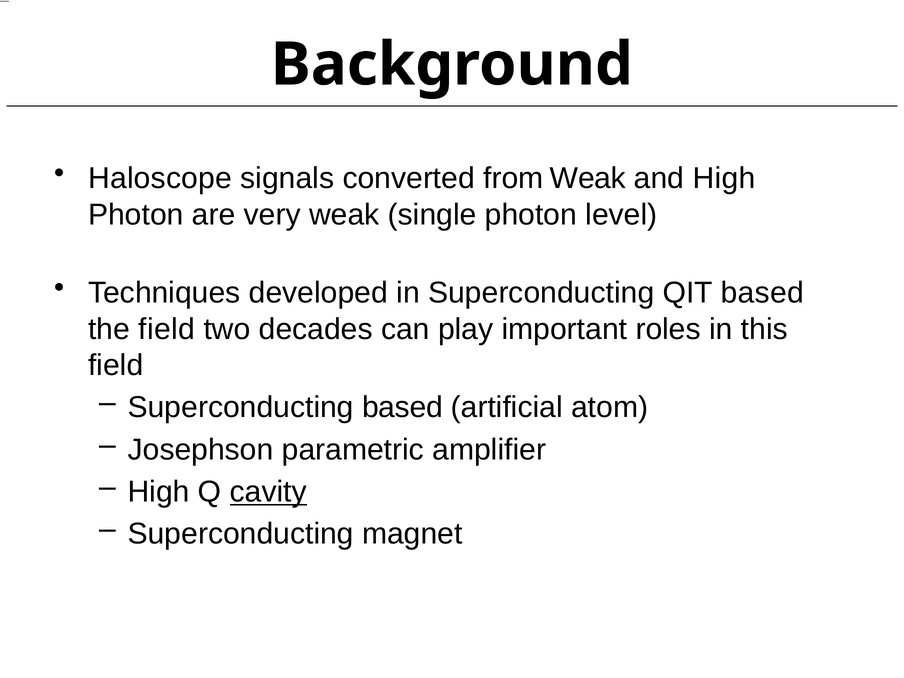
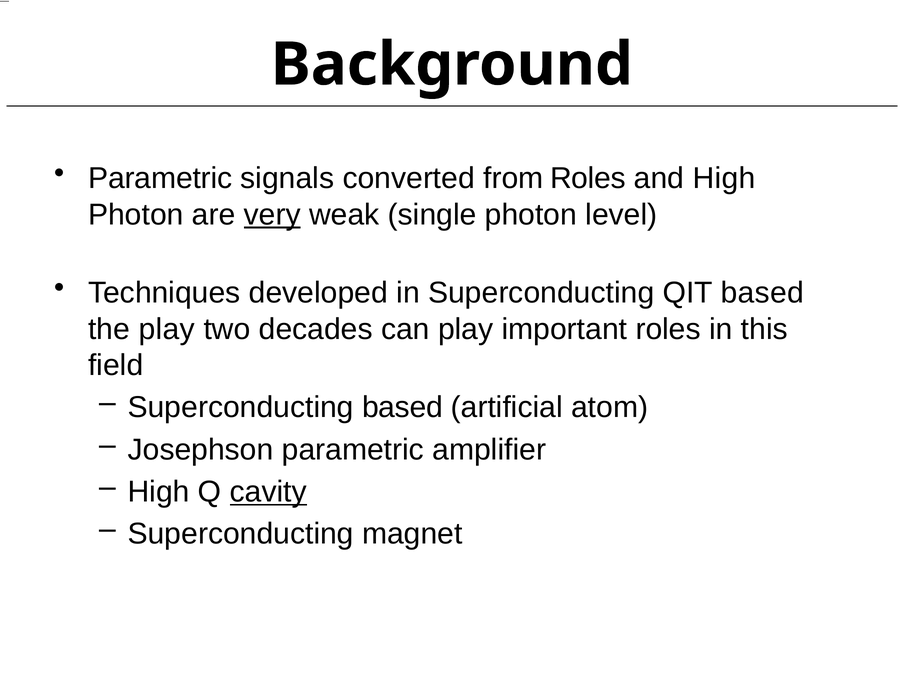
Haloscope: Haloscope -> Parametric (160, 178)
from Weak: Weak -> Roles (588, 178)
very underline: none -> present (272, 215)
the field: field -> play (167, 329)
